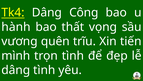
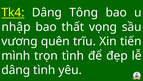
Công: Công -> Tông (84, 12)
hành: hành -> nhập (16, 27)
